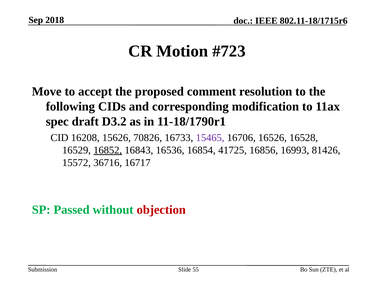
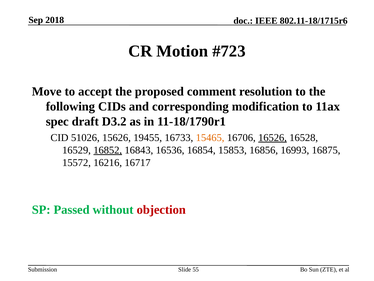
16208: 16208 -> 51026 (85, 137)
70826: 70826 -> 19455 (148, 137)
15465 colour: purple -> orange (210, 137)
16526 underline: none -> present (273, 137)
41725: 41725 -> 15853 (232, 150)
81426: 81426 -> 16875 (326, 150)
36716: 36716 -> 16216 (108, 162)
